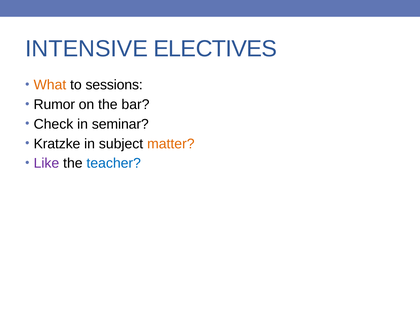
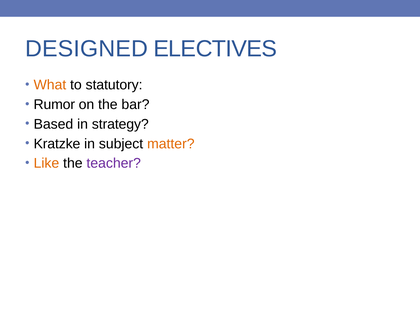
INTENSIVE: INTENSIVE -> DESIGNED (87, 49)
sessions: sessions -> statutory (114, 85)
Check: Check -> Based (53, 124)
seminar: seminar -> strategy (120, 124)
Like colour: purple -> orange (46, 163)
teacher colour: blue -> purple (114, 163)
